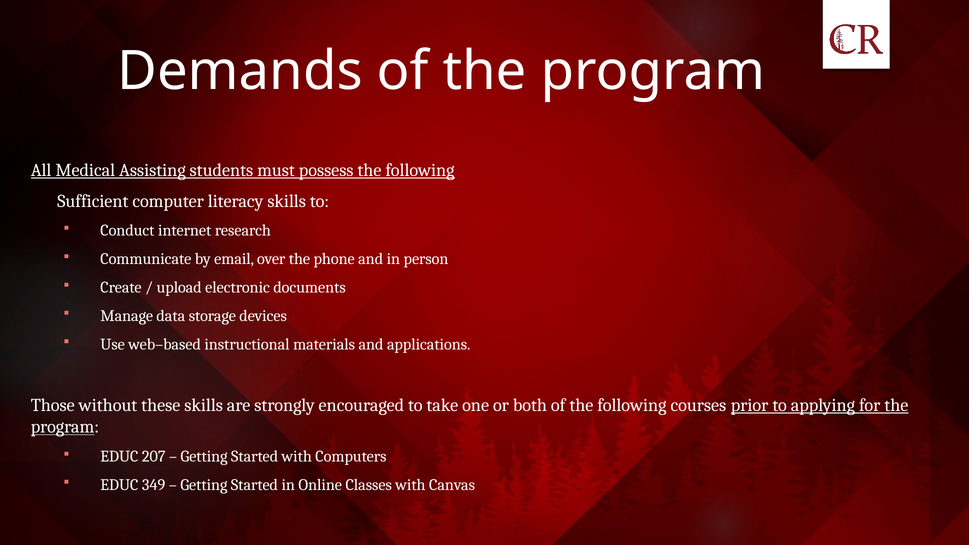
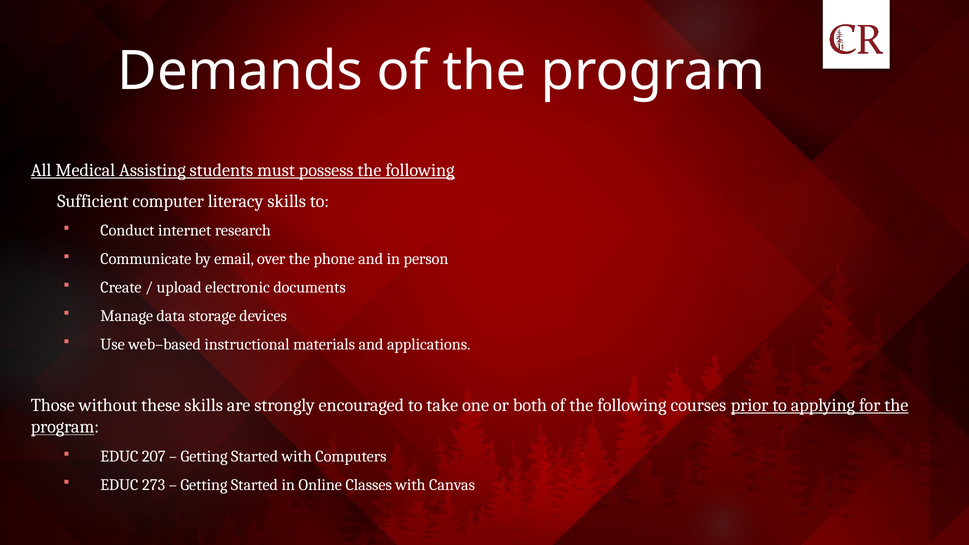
349: 349 -> 273 (154, 485)
